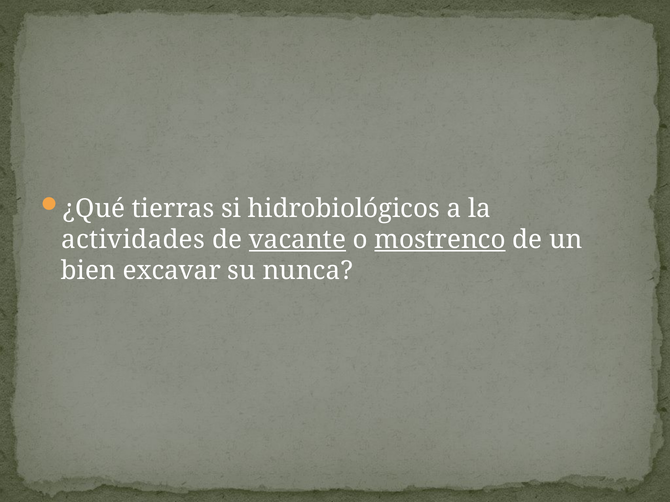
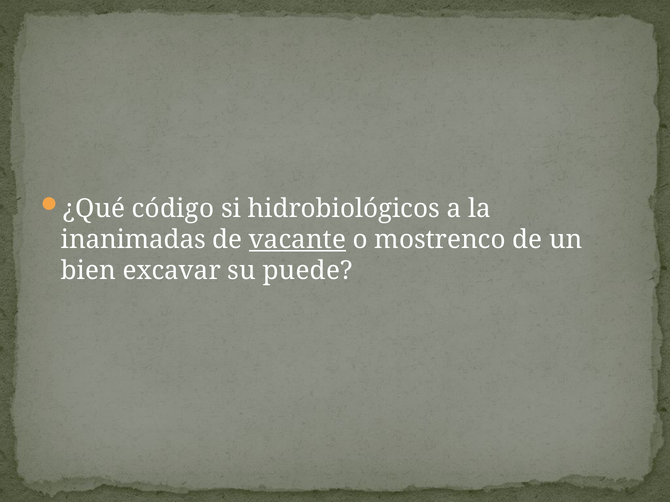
tierras: tierras -> código (173, 209)
actividades: actividades -> inanimadas (133, 240)
mostrenco underline: present -> none (440, 240)
nunca: nunca -> puede (308, 271)
